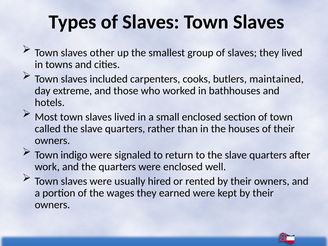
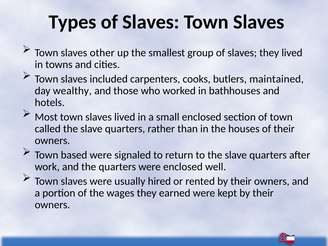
extreme: extreme -> wealthy (72, 91)
indigo: indigo -> based (74, 155)
